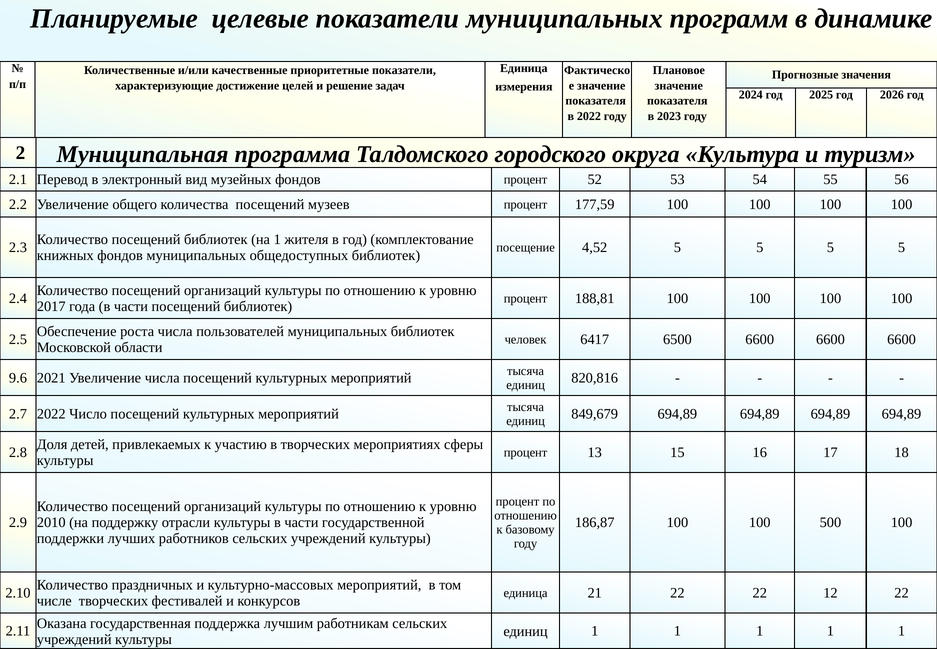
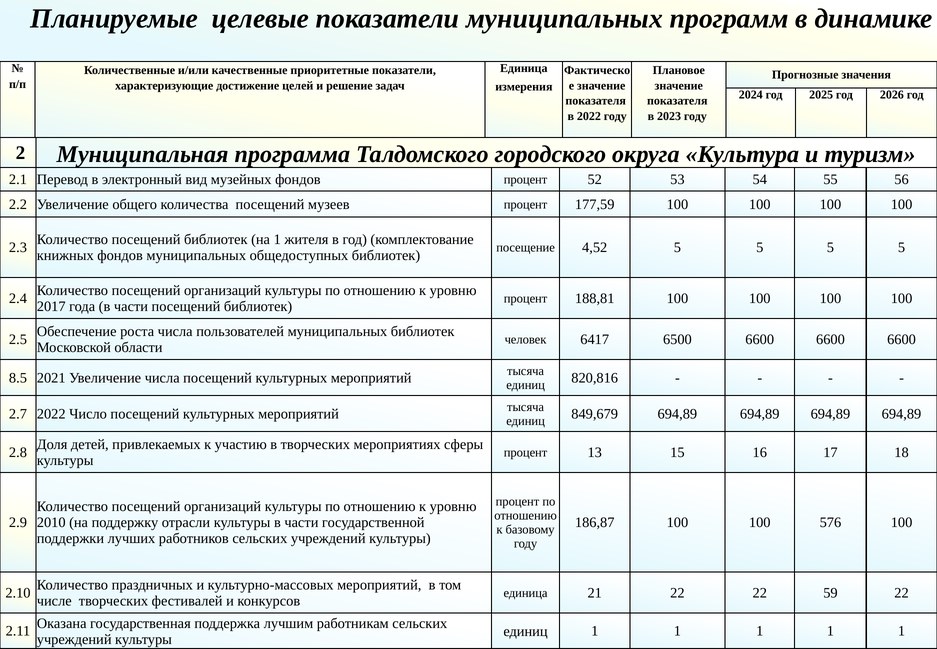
9.6: 9.6 -> 8.5 (18, 378)
500: 500 -> 576 (830, 522)
12: 12 -> 59 (830, 592)
